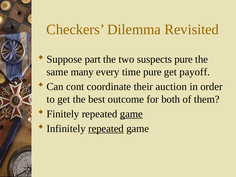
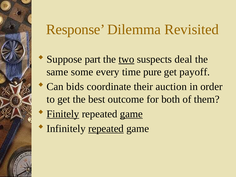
Checkers: Checkers -> Response (76, 30)
two underline: none -> present (126, 59)
suspects pure: pure -> deal (183, 59)
many: many -> some (82, 72)
cont: cont -> bids (75, 87)
Finitely underline: none -> present (63, 114)
